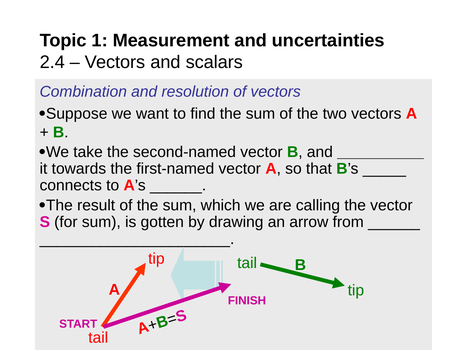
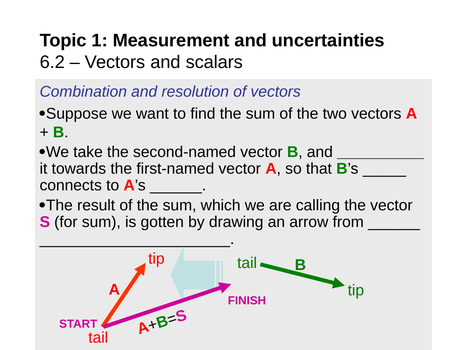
2.4: 2.4 -> 6.2 (52, 62)
